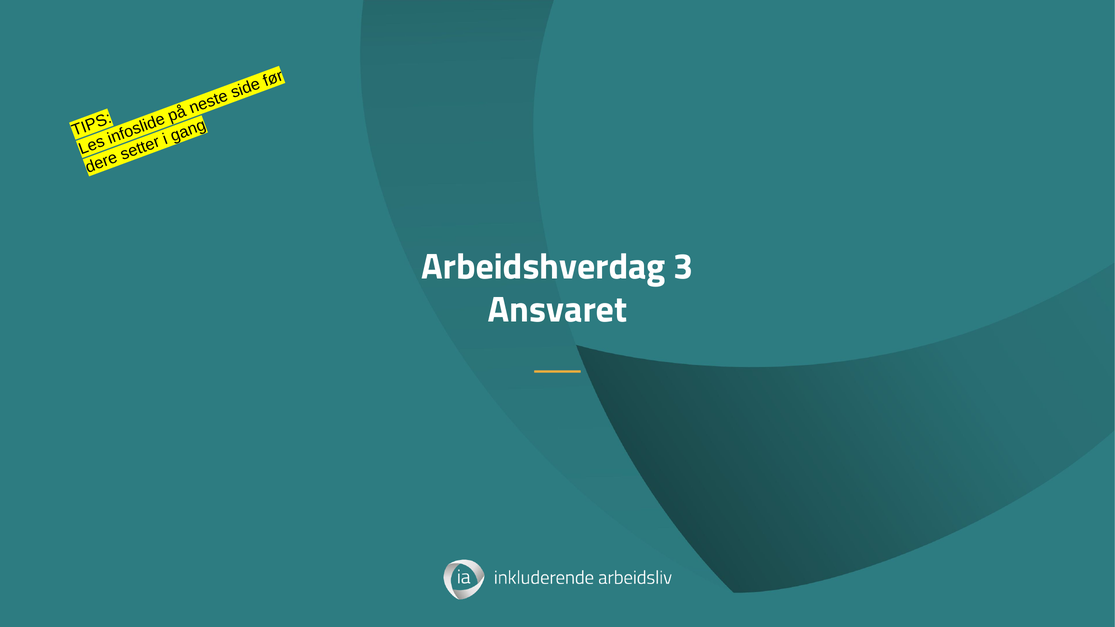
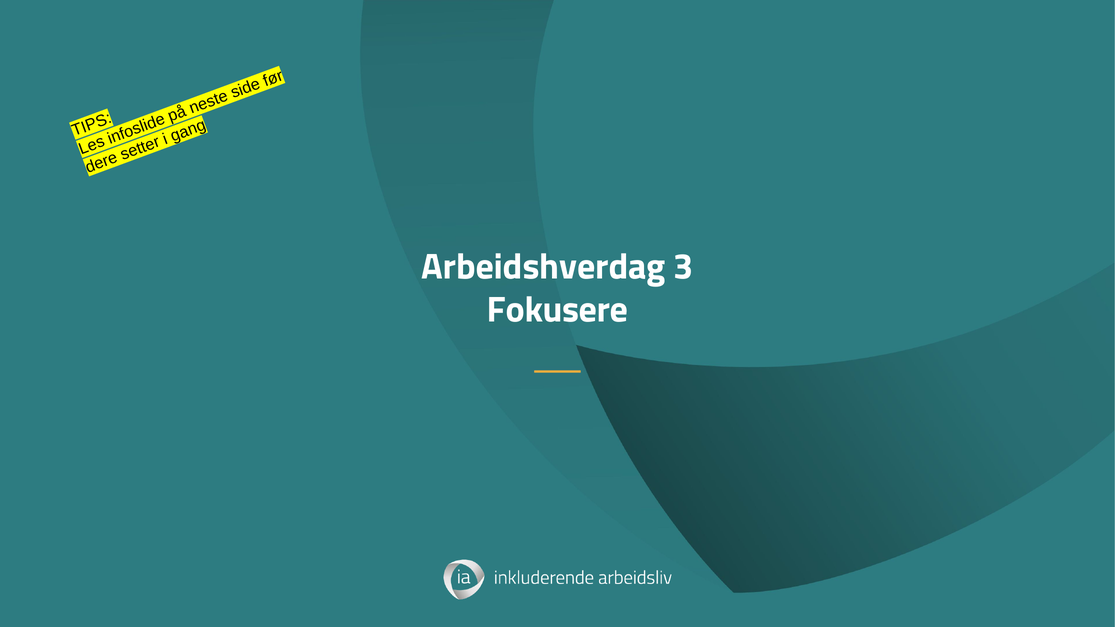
Ansvaret: Ansvaret -> Fokusere (558, 310)
